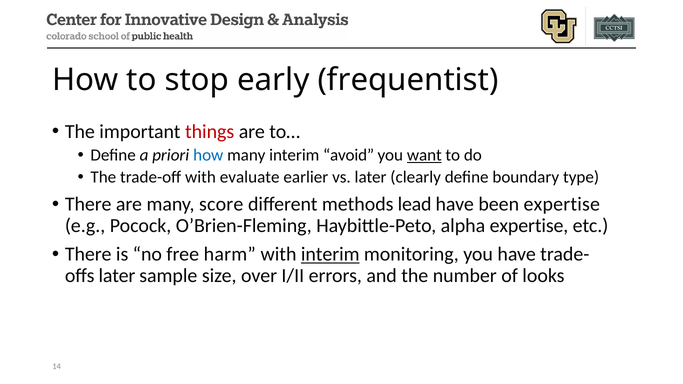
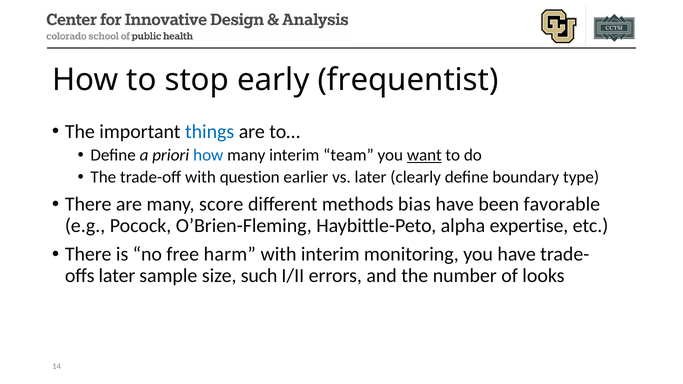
things colour: red -> blue (210, 132)
avoid: avoid -> team (348, 155)
evaluate: evaluate -> question (250, 177)
lead: lead -> bias (414, 204)
been expertise: expertise -> favorable (562, 204)
interim underline: present -> none (330, 255)
over: over -> such (259, 276)
